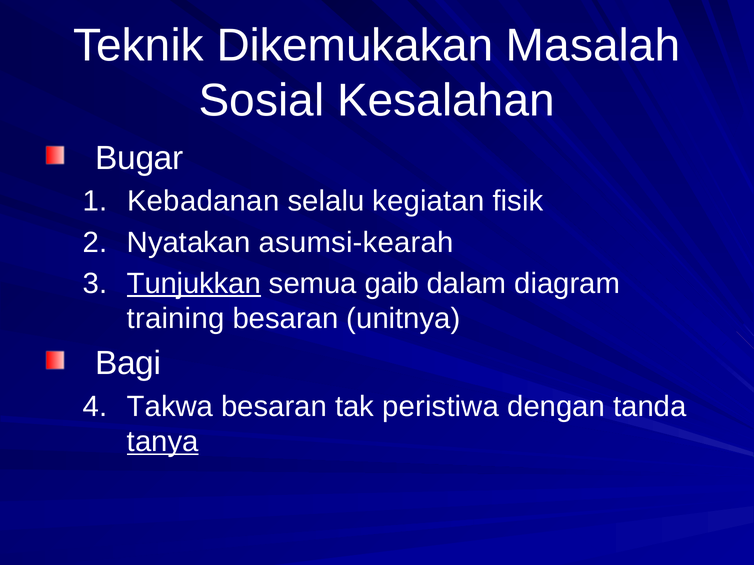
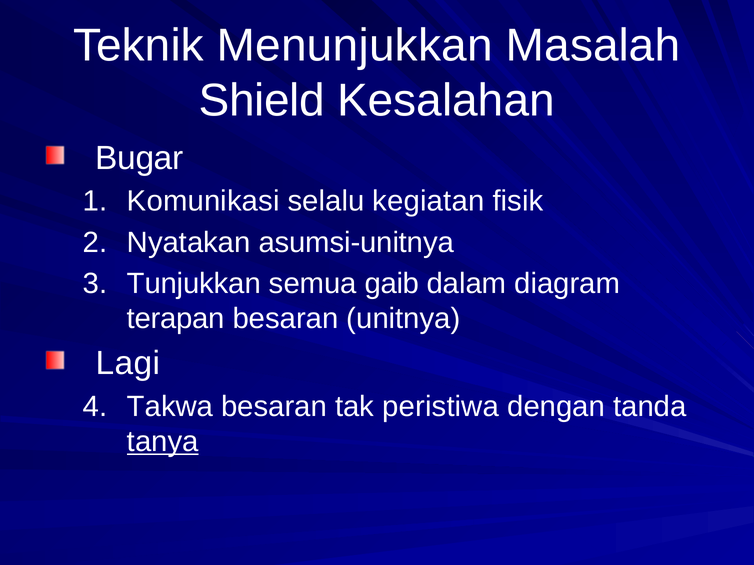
Dikemukakan: Dikemukakan -> Menunjukkan (355, 46)
Sosial: Sosial -> Shield (262, 101)
Kebadanan: Kebadanan -> Komunikasi (203, 201)
asumsi-kearah: asumsi-kearah -> asumsi-unitnya (356, 243)
Tunjukkan underline: present -> none (194, 284)
training: training -> terapan (176, 319)
Bagi: Bagi -> Lagi (128, 364)
